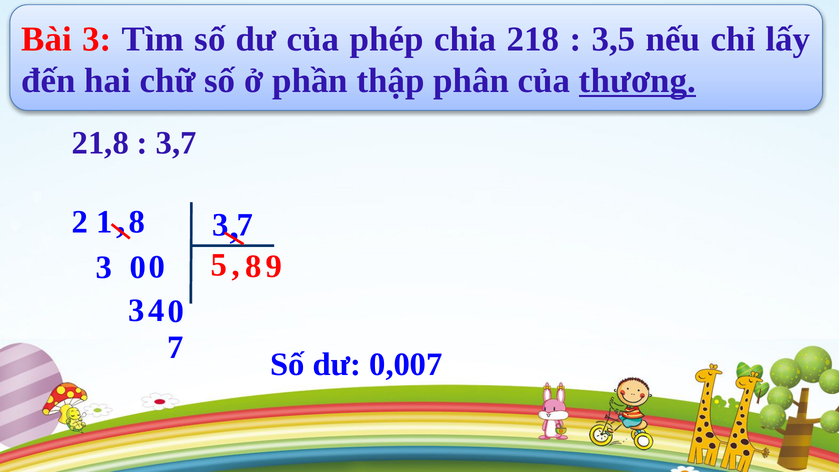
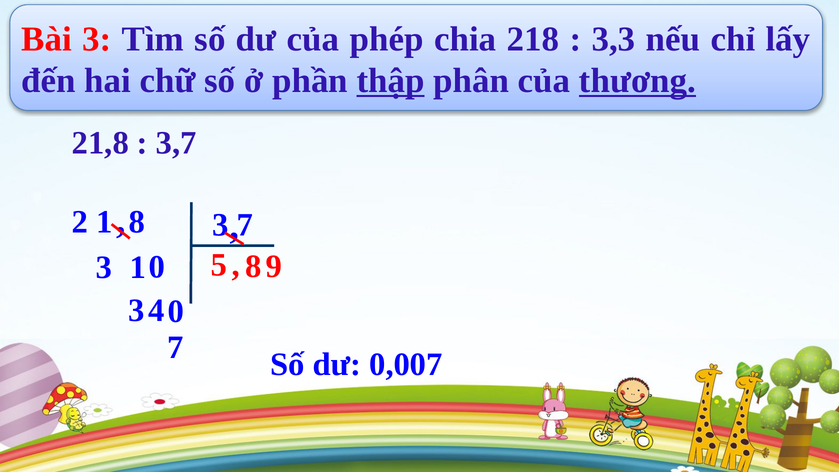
3,5: 3,5 -> 3,3 (614, 39)
thập underline: none -> present (391, 81)
3 0: 0 -> 1 (138, 267)
